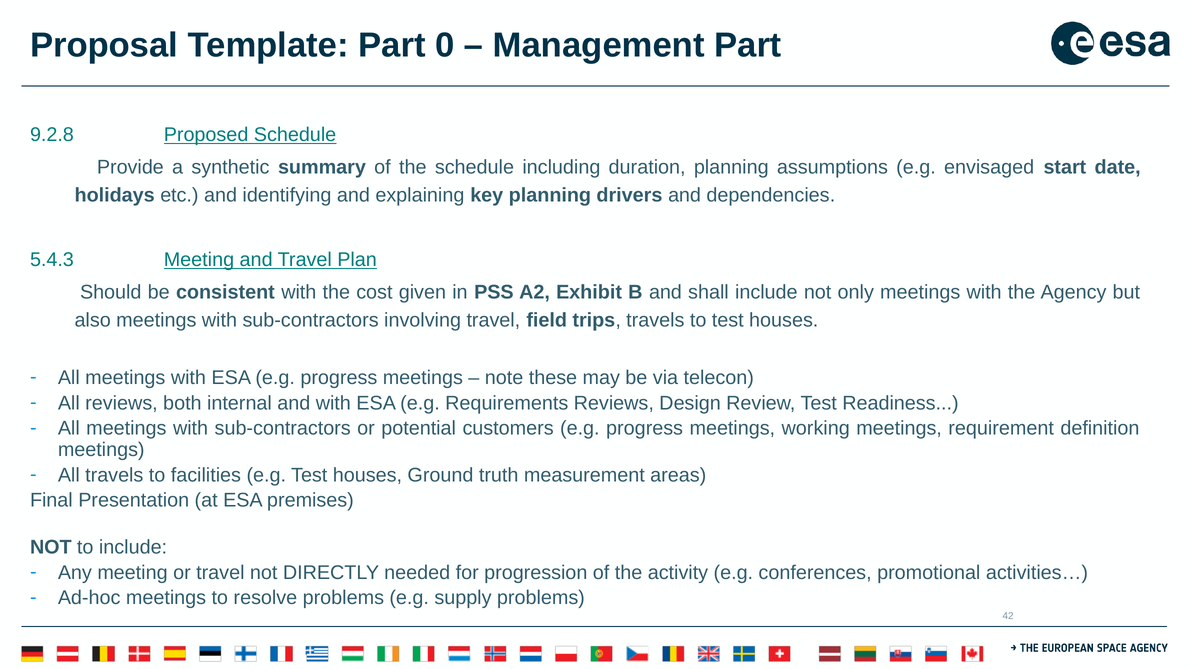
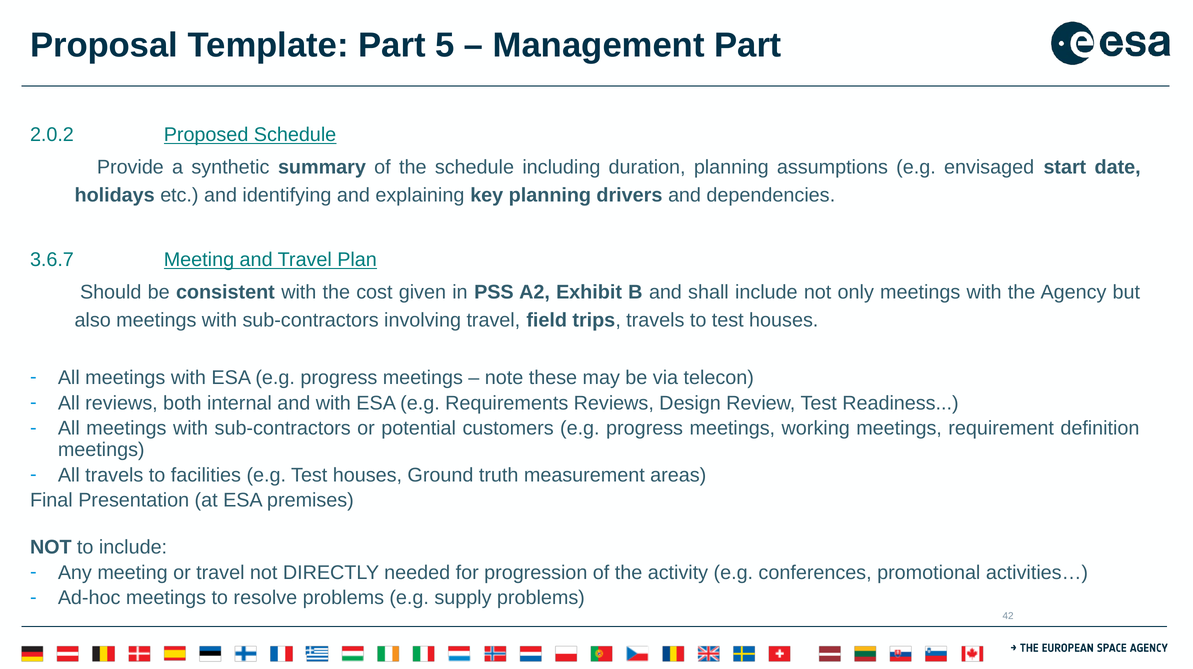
0: 0 -> 5 (445, 45)
9.2.8: 9.2.8 -> 2.0.2 (52, 135)
5.4.3: 5.4.3 -> 3.6.7 (52, 260)
